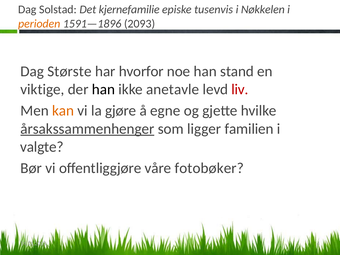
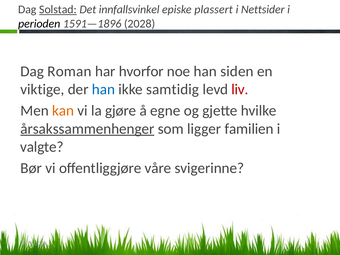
Solstad underline: none -> present (58, 10)
kjernefamilie: kjernefamilie -> innfallsvinkel (129, 10)
tusenvis: tusenvis -> plassert (214, 10)
Nøkkelen: Nøkkelen -> Nettsider (263, 10)
perioden colour: orange -> black (39, 24)
2093: 2093 -> 2028 (140, 24)
Største: Største -> Roman (69, 71)
stand: stand -> siden (237, 71)
han colour: black -> blue (103, 89)
anetavle: anetavle -> samtidig (173, 89)
fotobøker: fotobøker -> svigerinne (209, 168)
